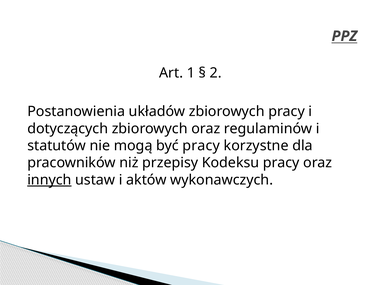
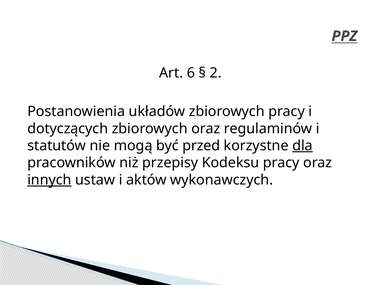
1: 1 -> 6 (191, 73)
być pracy: pracy -> przed (201, 146)
dla underline: none -> present (302, 146)
